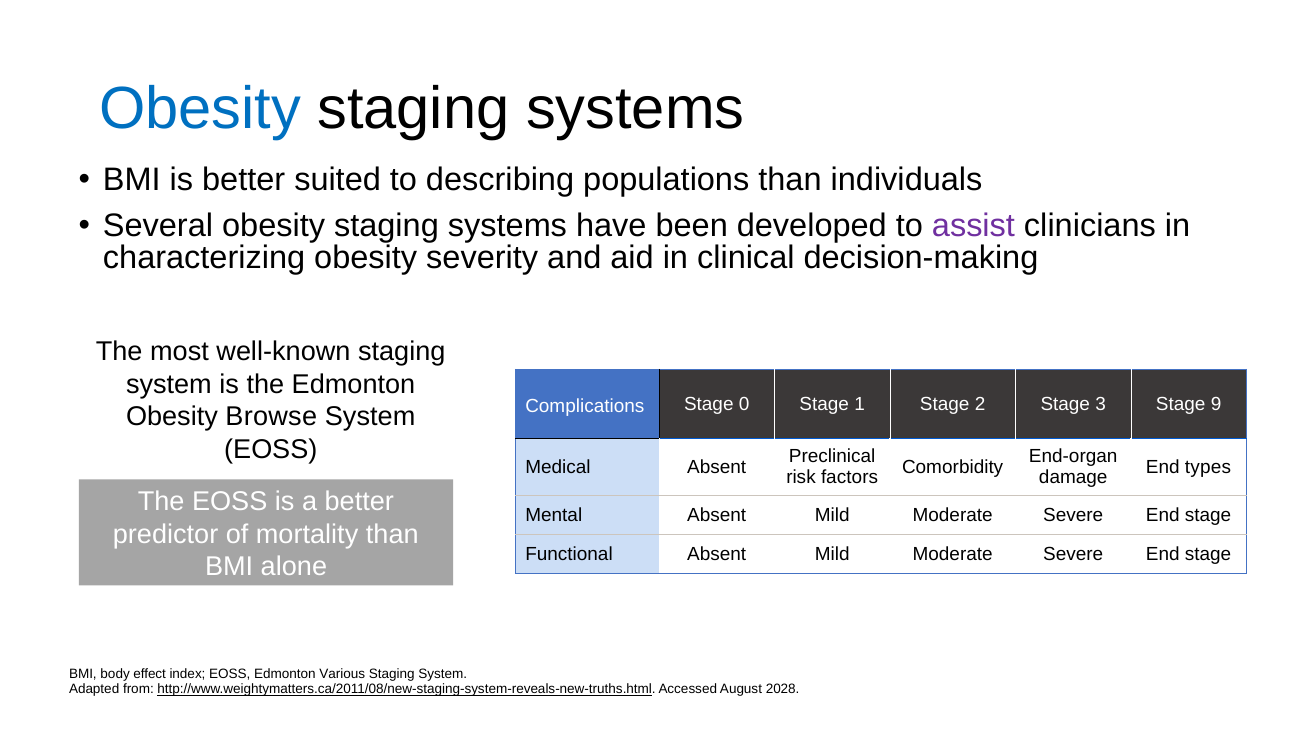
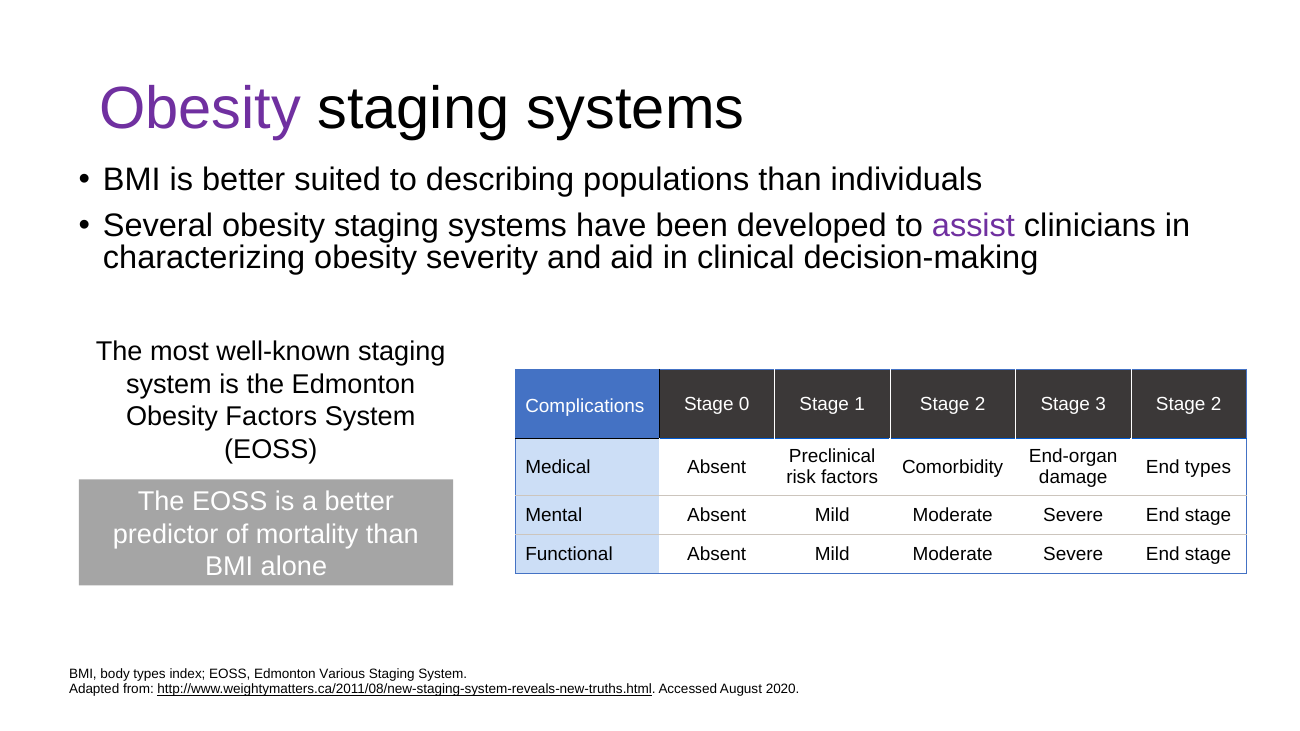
Obesity colour: blue -> purple (200, 109)
3 Stage 9: 9 -> 2 (1216, 404)
Obesity Browse: Browse -> Factors (271, 417)
body effect: effect -> types (150, 675)
2028: 2028 -> 2020 (783, 689)
